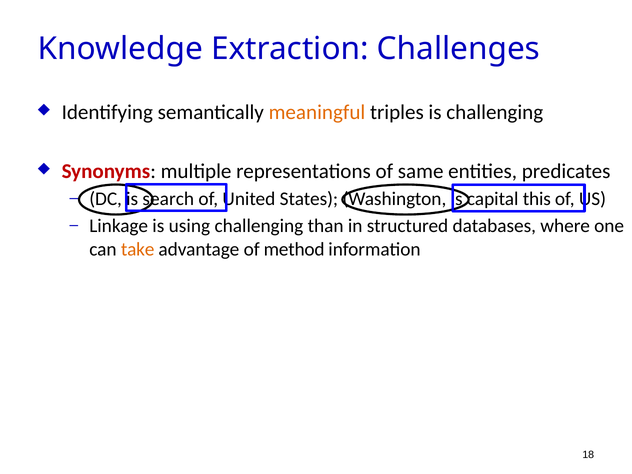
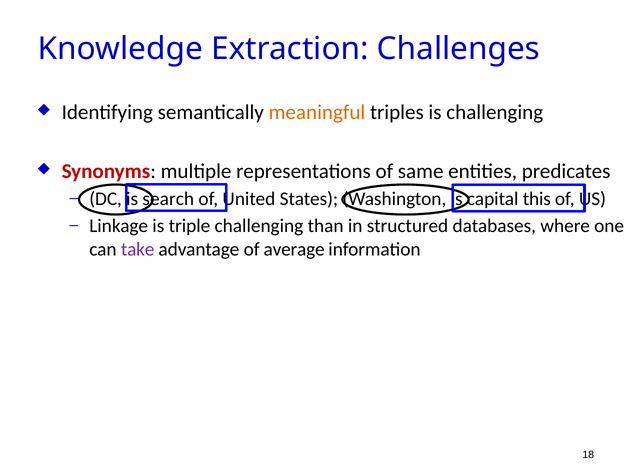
using: using -> triple (189, 226)
take colour: orange -> purple (138, 249)
method: method -> average (294, 249)
